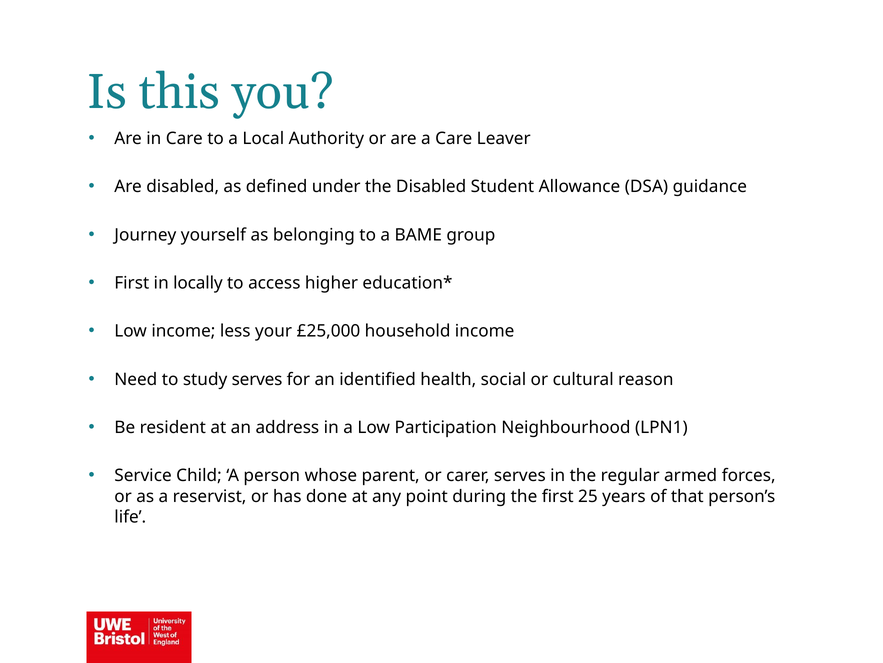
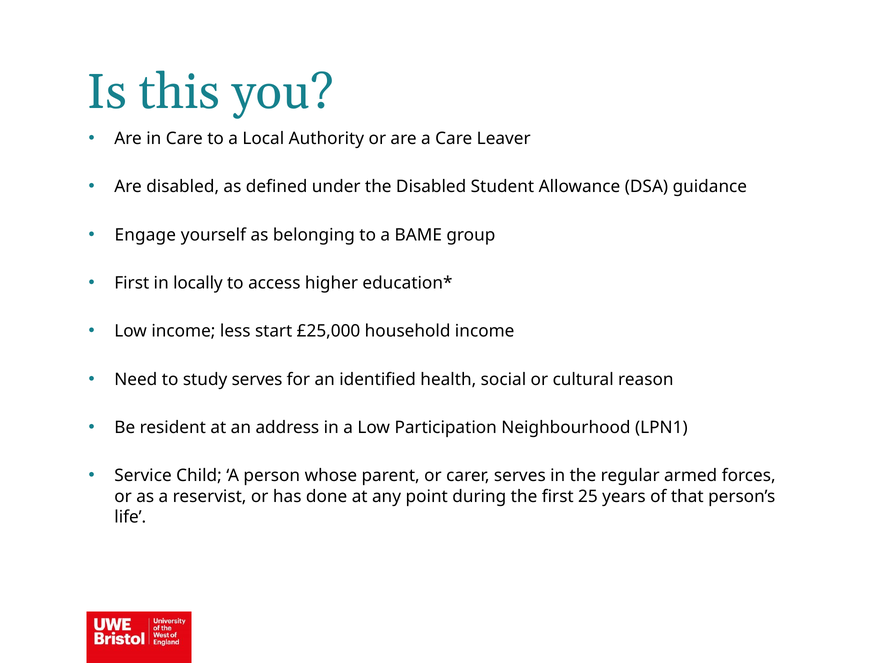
Journey: Journey -> Engage (145, 235)
your: your -> start (274, 331)
